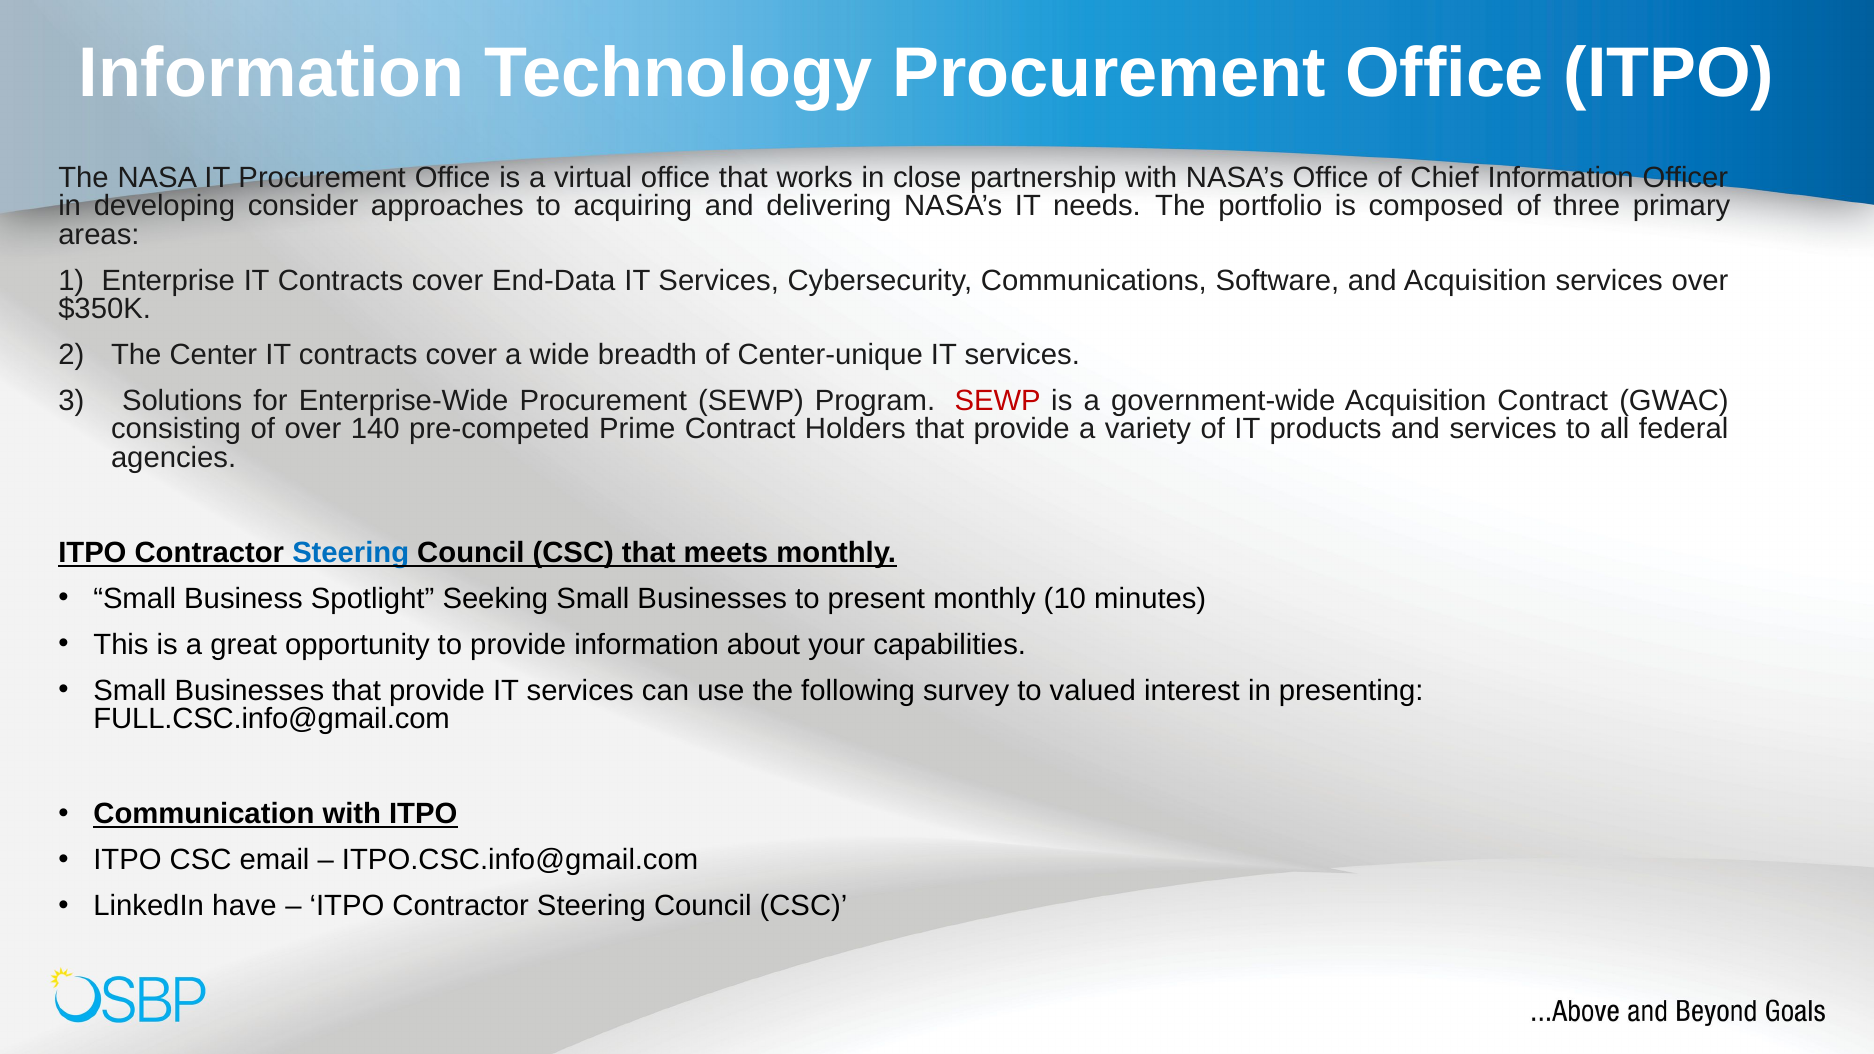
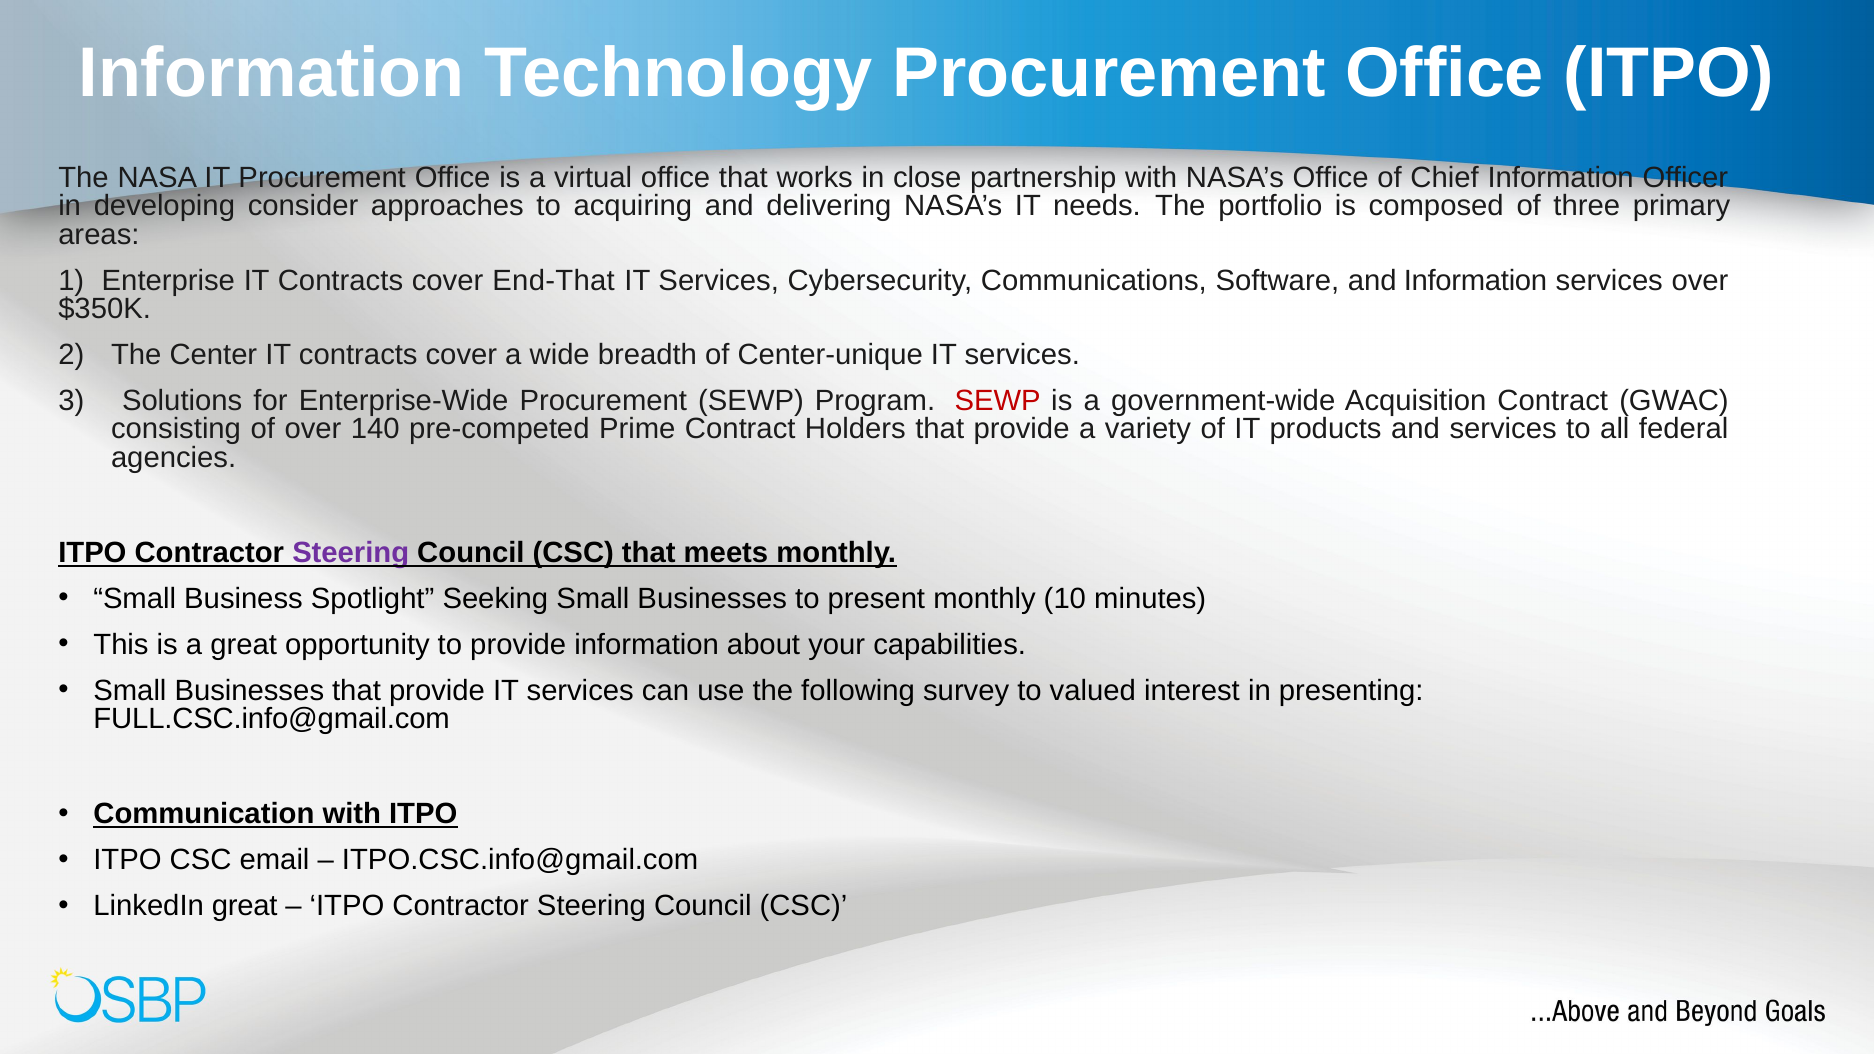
End-Data: End-Data -> End-That (554, 280)
and Acquisition: Acquisition -> Information (1476, 280)
Steering colour: blue -> purple (351, 553)
LinkedIn have: have -> great (245, 906)
